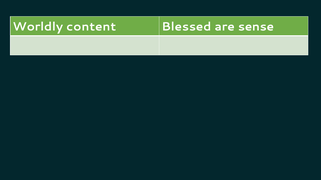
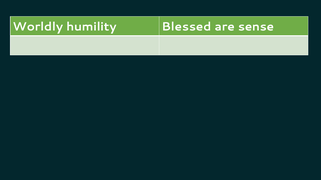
content: content -> humility (91, 27)
